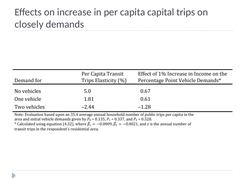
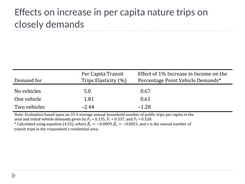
capital: capital -> nature (161, 12)
